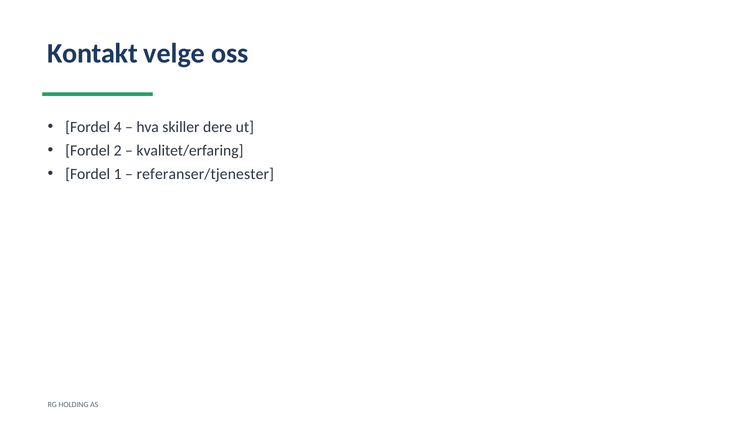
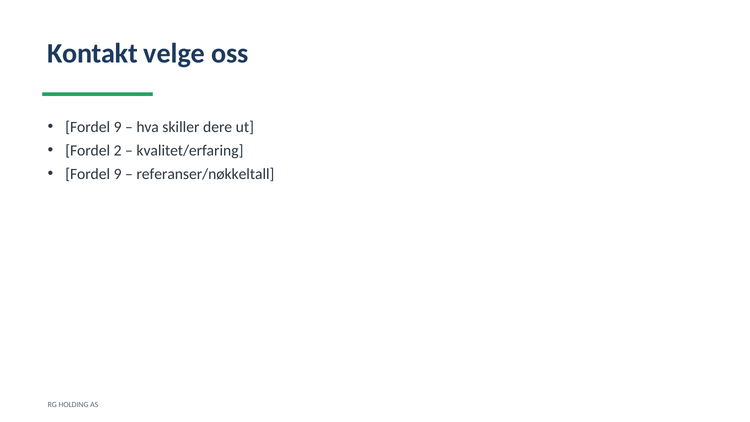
4: 4 -> 9 (118, 127)
1: 1 -> 9 (118, 174)
referanser/tjenester: referanser/tjenester -> referanser/nøkkeltall (205, 174)
